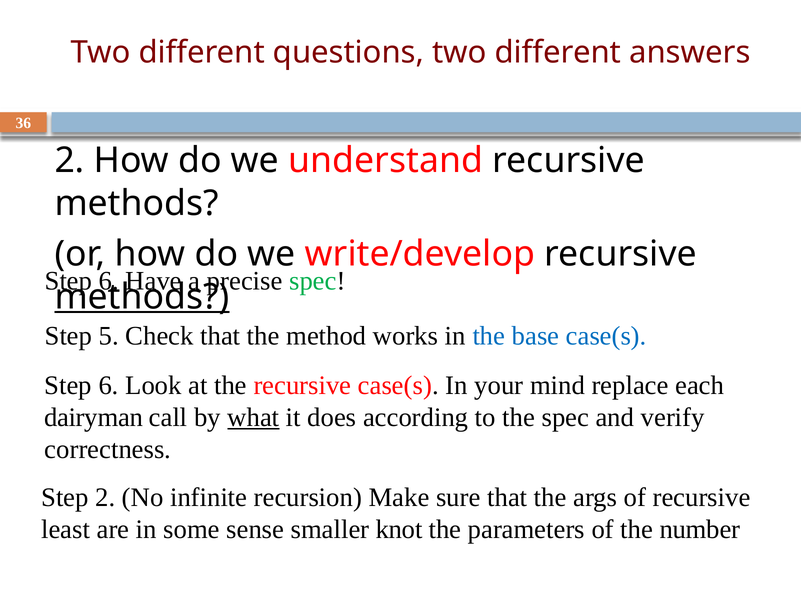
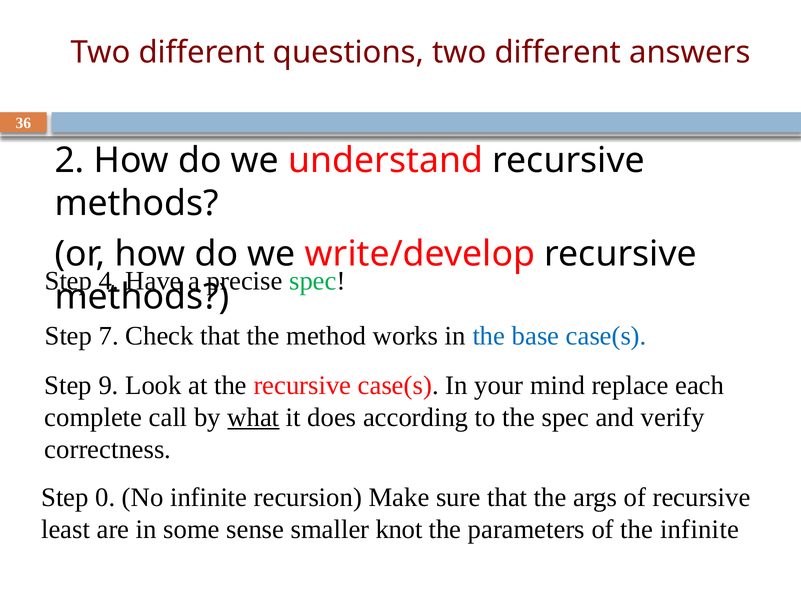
6: 6 -> 4 (109, 281)
methods underline: present -> none (142, 297)
5: 5 -> 7 (109, 336)
6: 6 -> 9 (109, 385)
dairyman: dairyman -> complete (93, 417)
Step 2: 2 -> 0 (105, 497)
the number: number -> infinite (700, 529)
